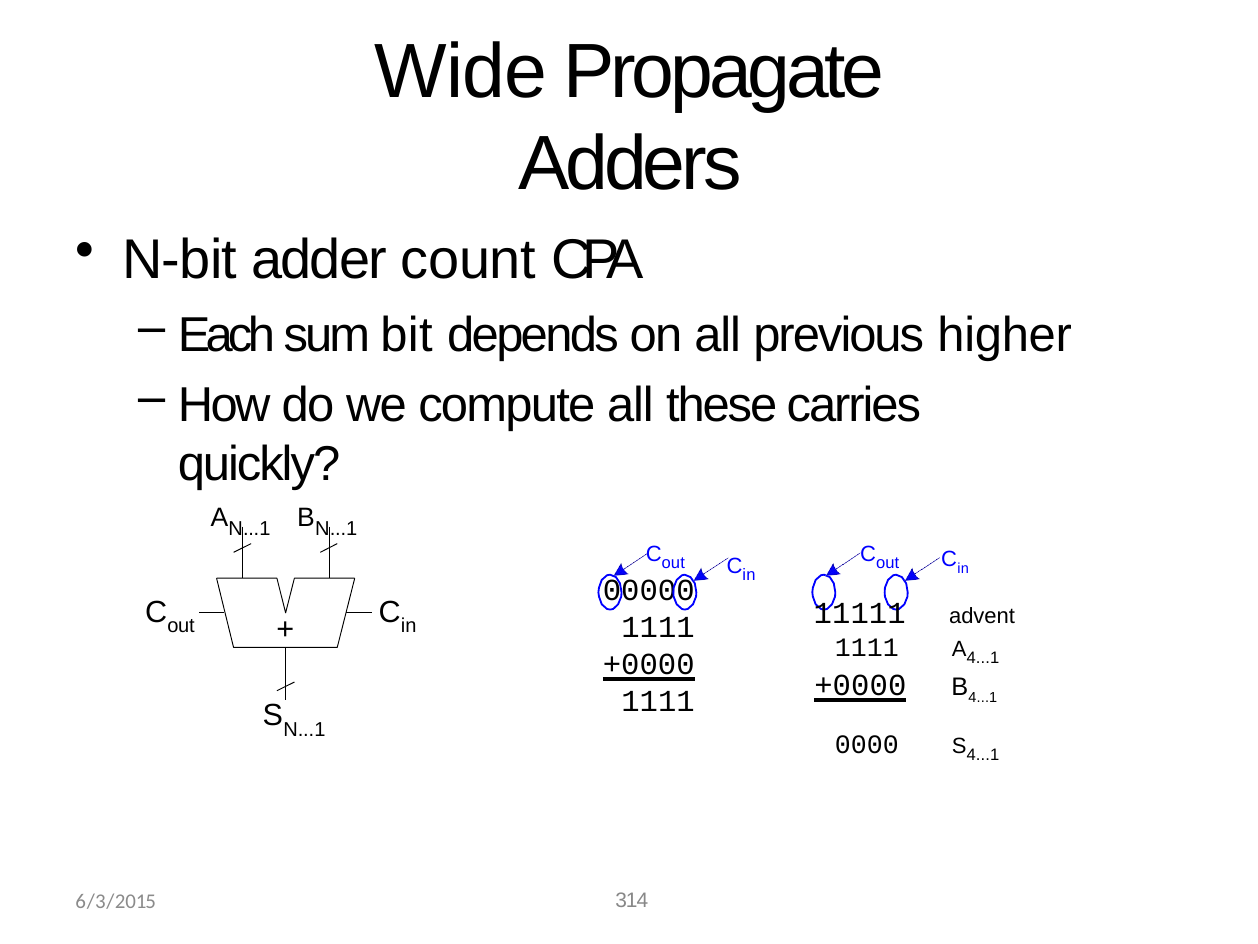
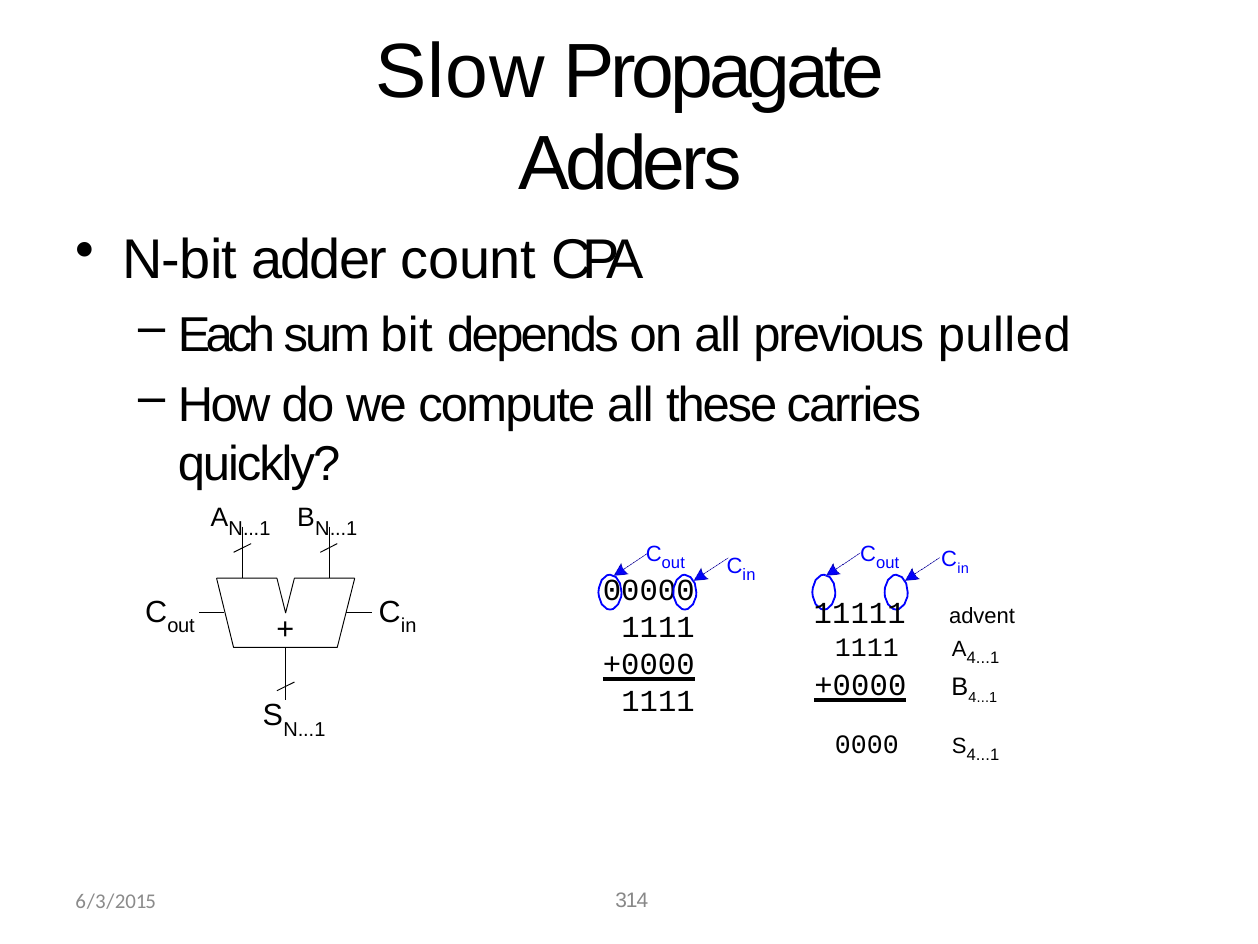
Wide: Wide -> Slow (460, 72)
higher: higher -> pulled (1004, 335)
